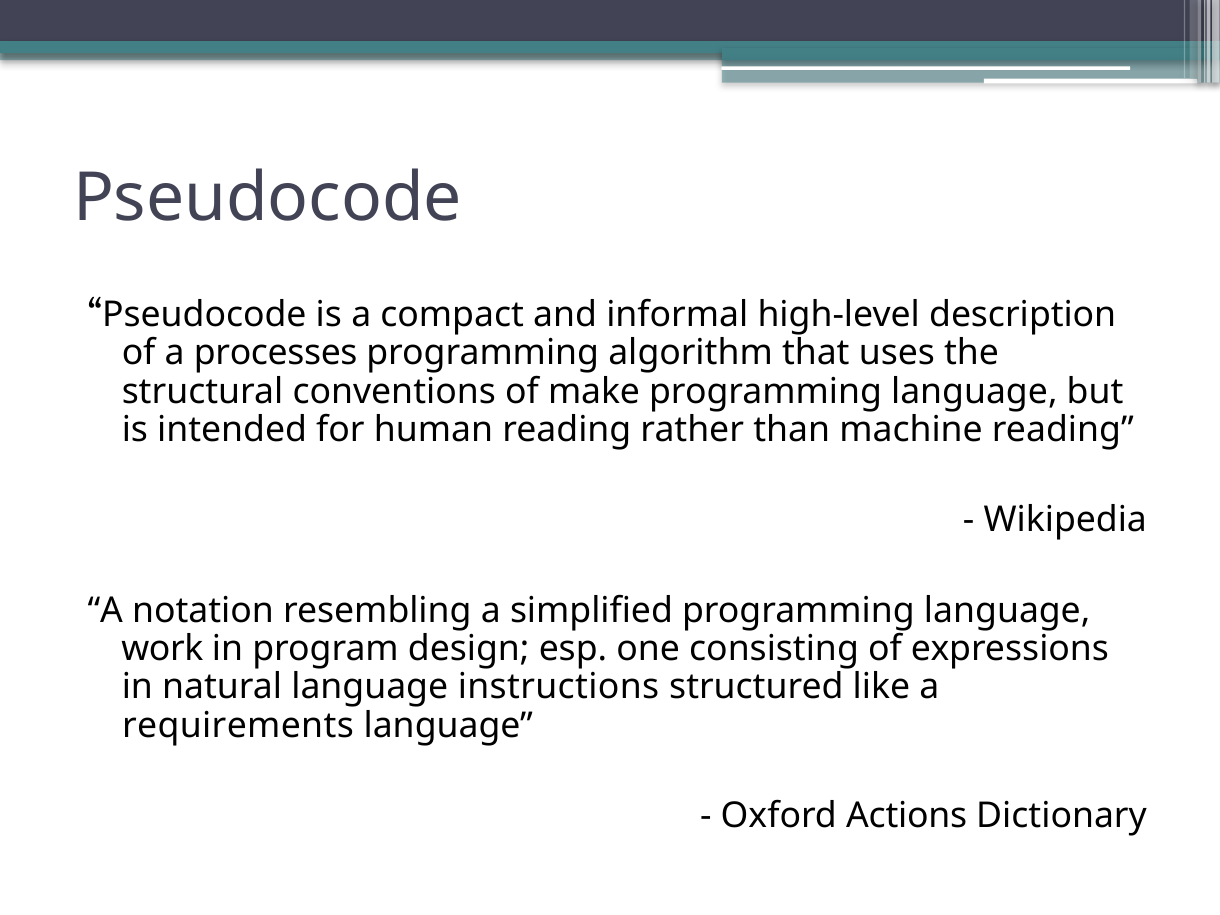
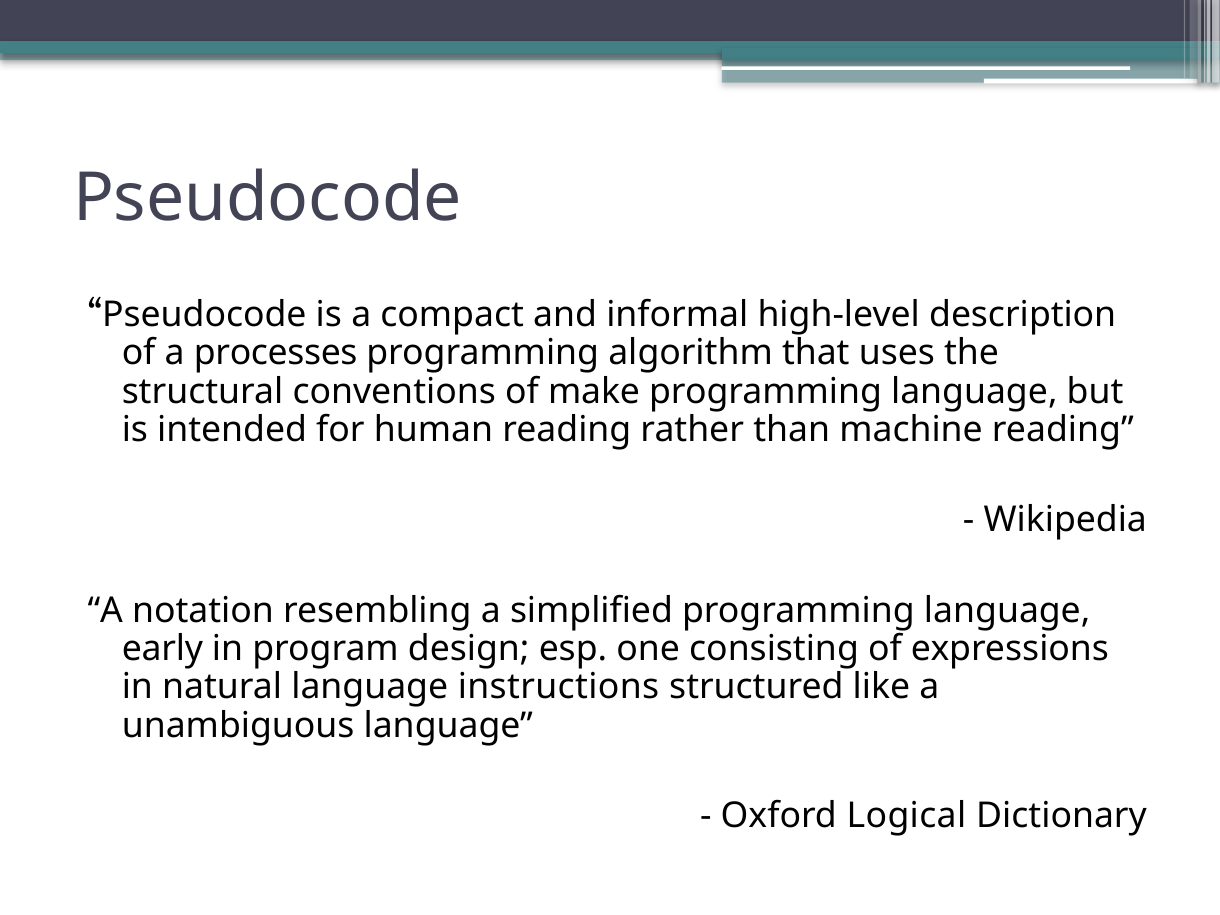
work: work -> early (162, 649)
requirements: requirements -> unambiguous (238, 726)
Actions: Actions -> Logical (906, 816)
